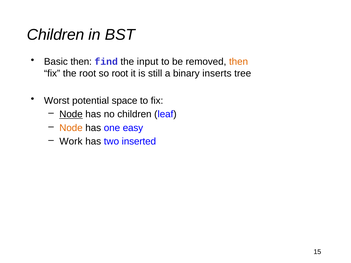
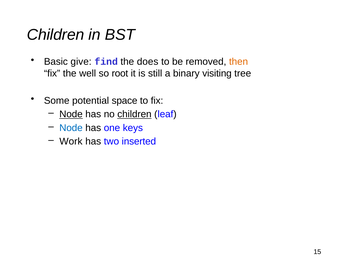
Basic then: then -> give (81, 62)
input: input -> does (148, 62)
the root: root -> well (88, 73)
inserts: inserts -> visiting (217, 73)
Worst: Worst -> Some (57, 101)
children underline: none -> present (134, 114)
Node colour: orange -> blue (71, 128)
easy: easy -> keys (133, 128)
